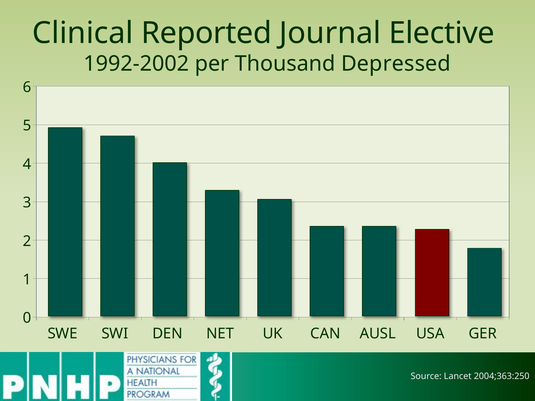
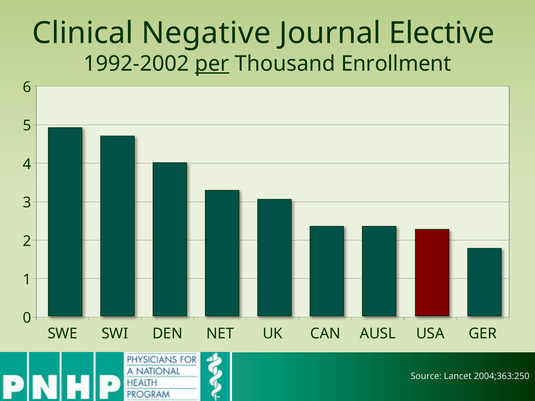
Reported: Reported -> Negative (206, 33)
per underline: none -> present (212, 64)
Depressed: Depressed -> Enrollment (396, 64)
